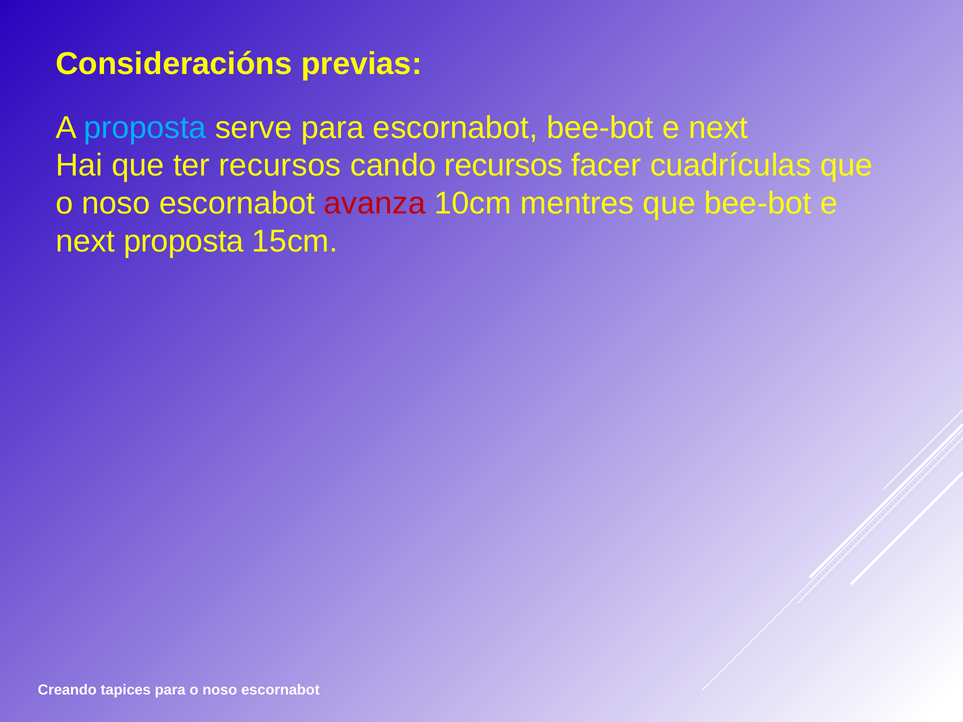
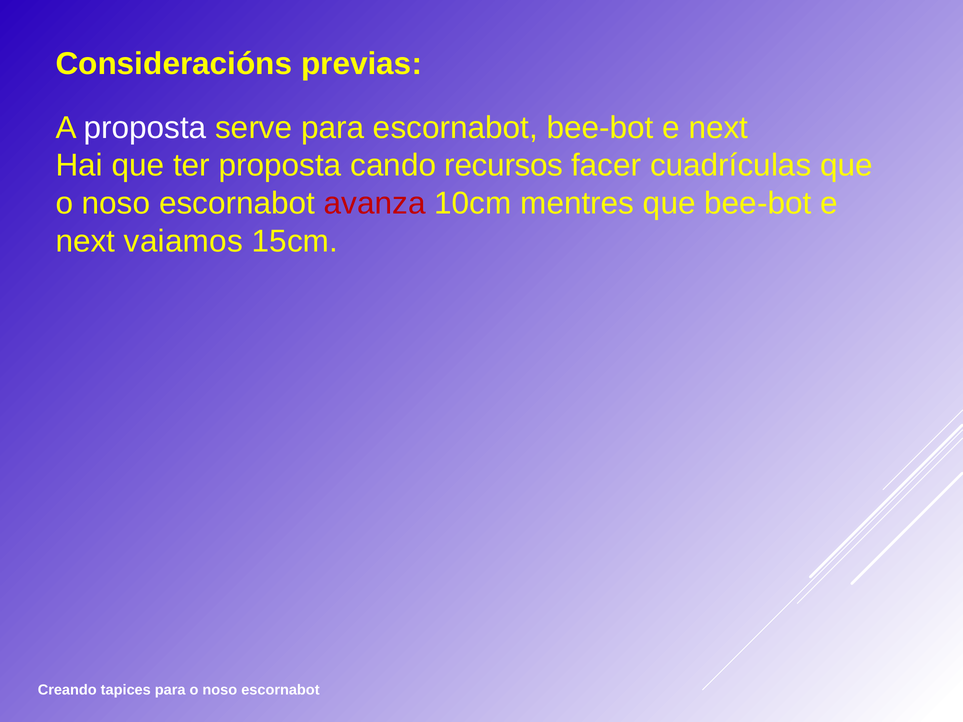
proposta colour: light blue -> white (145, 128)
ter recursos: recursos -> proposta (280, 166)
next proposta: proposta -> vaiamos (183, 241)
